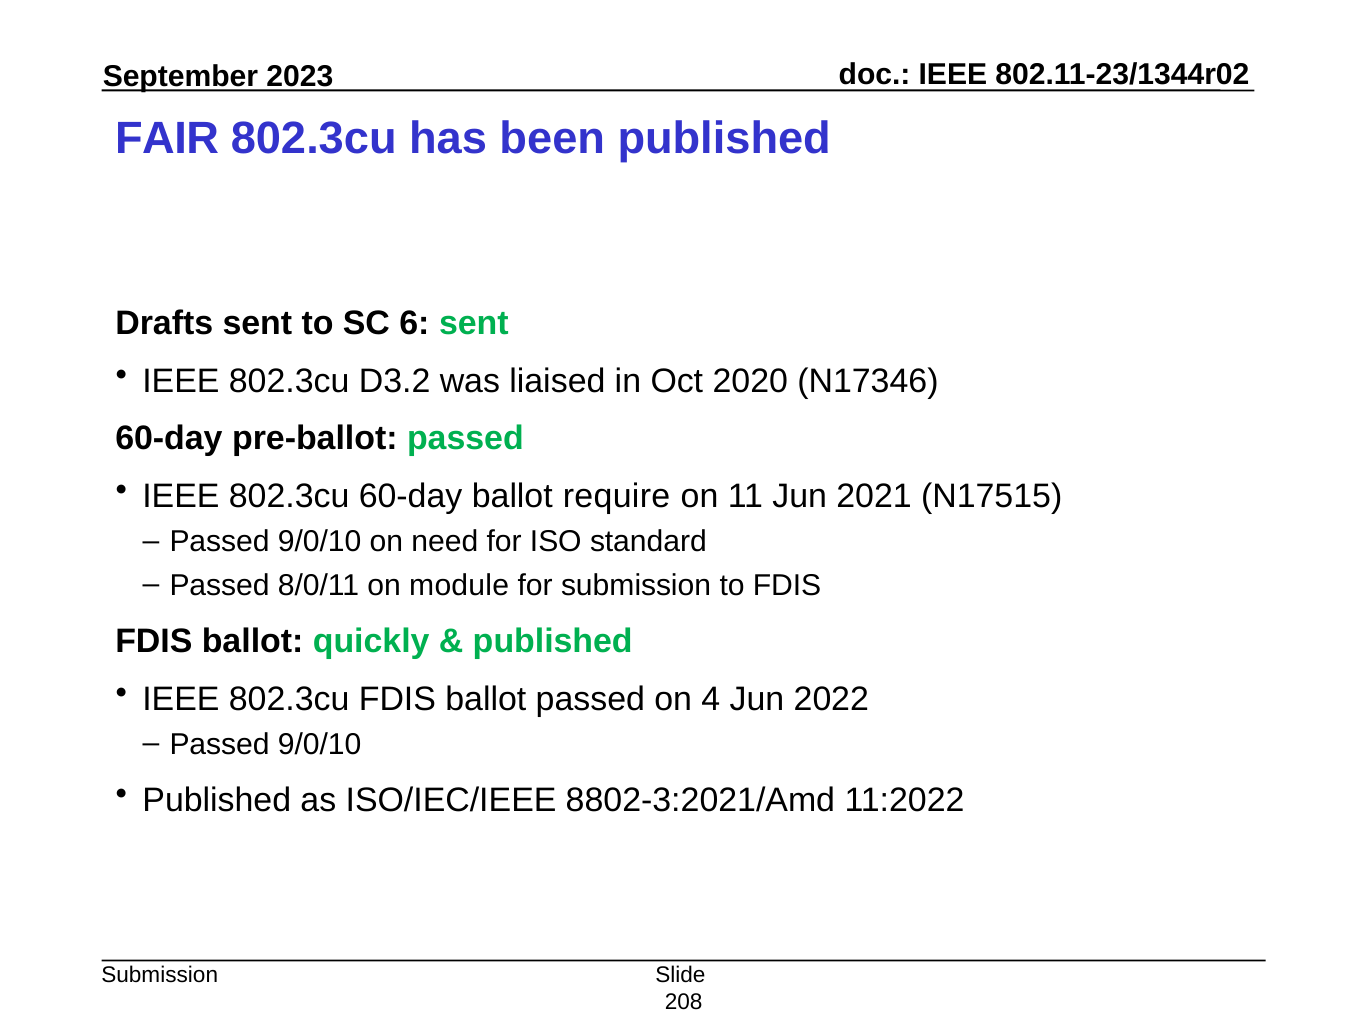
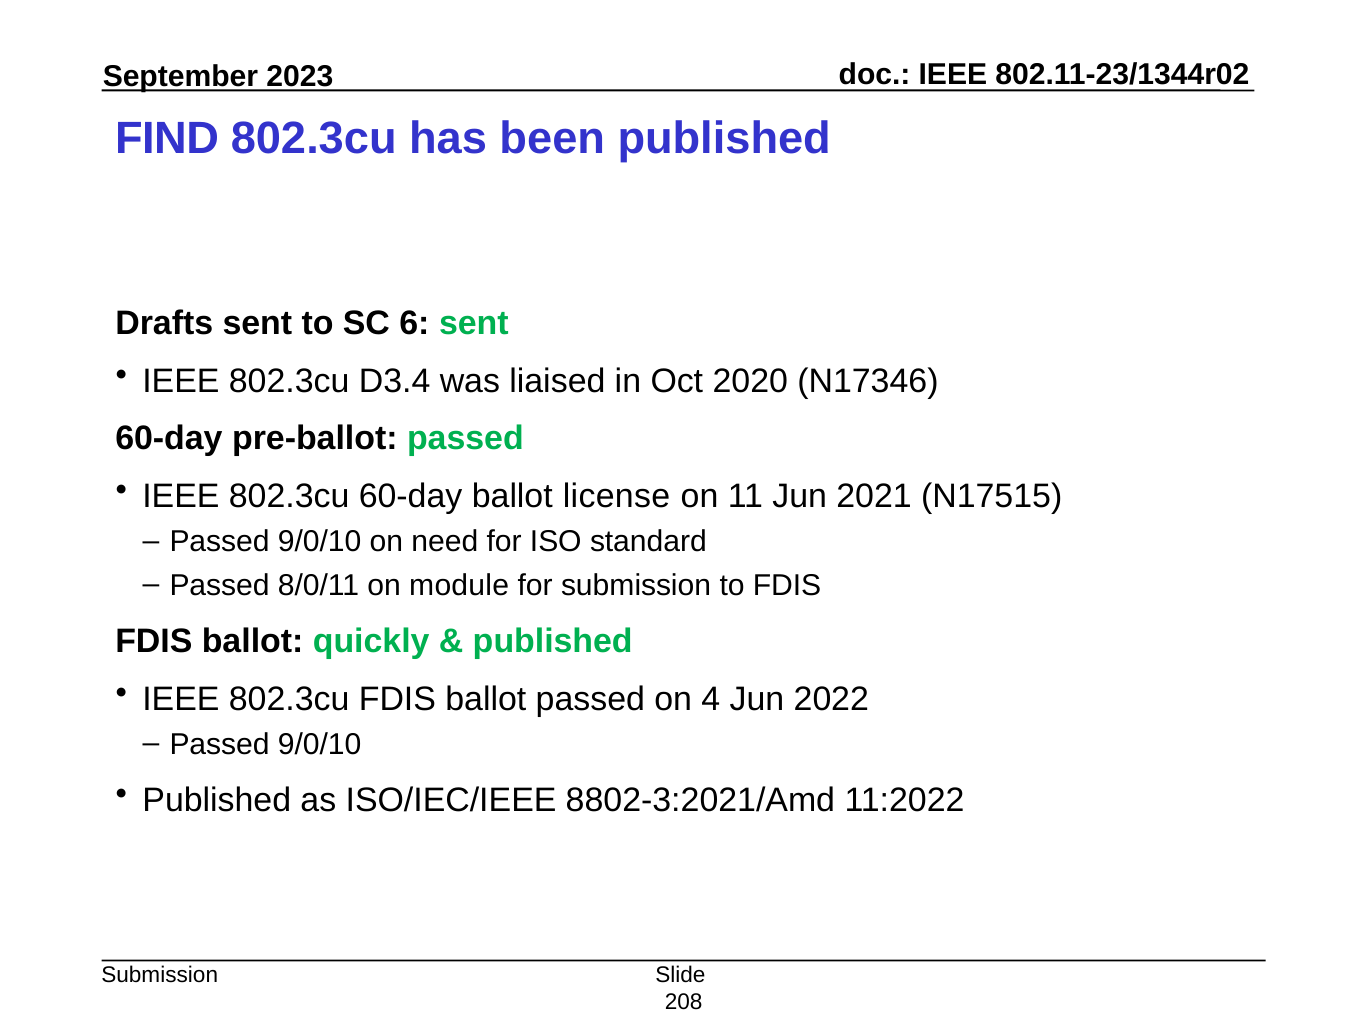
FAIR: FAIR -> FIND (167, 139)
D3.2: D3.2 -> D3.4 (395, 381)
require: require -> license (617, 496)
